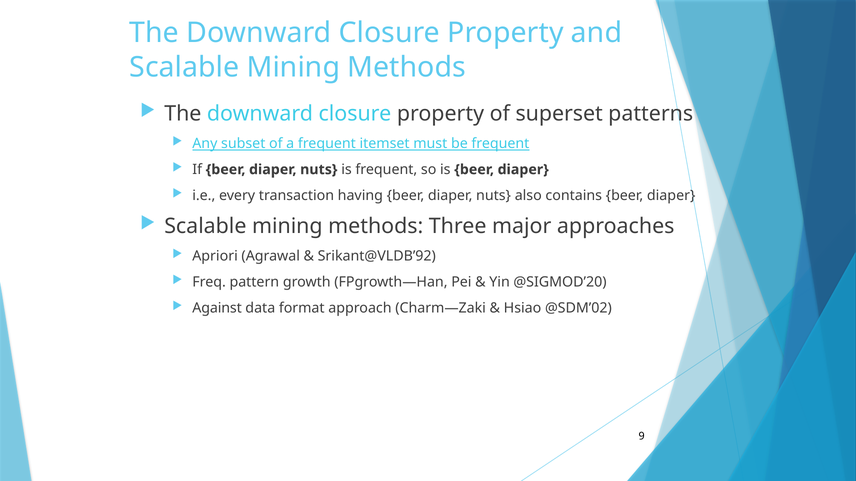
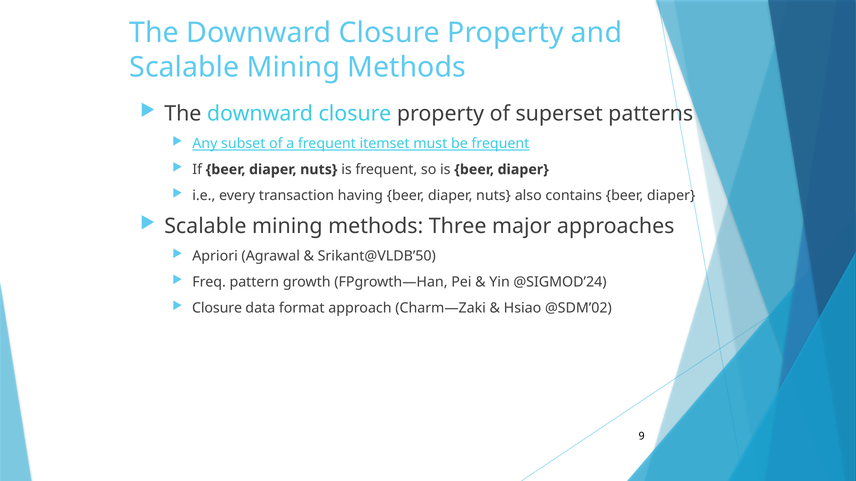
Srikant@VLDB’92: Srikant@VLDB’92 -> Srikant@VLDB’50 (377, 256)
@SIGMOD’20: @SIGMOD’20 -> @SIGMOD’24 (560, 282)
Against: Against -> Closure (217, 308)
